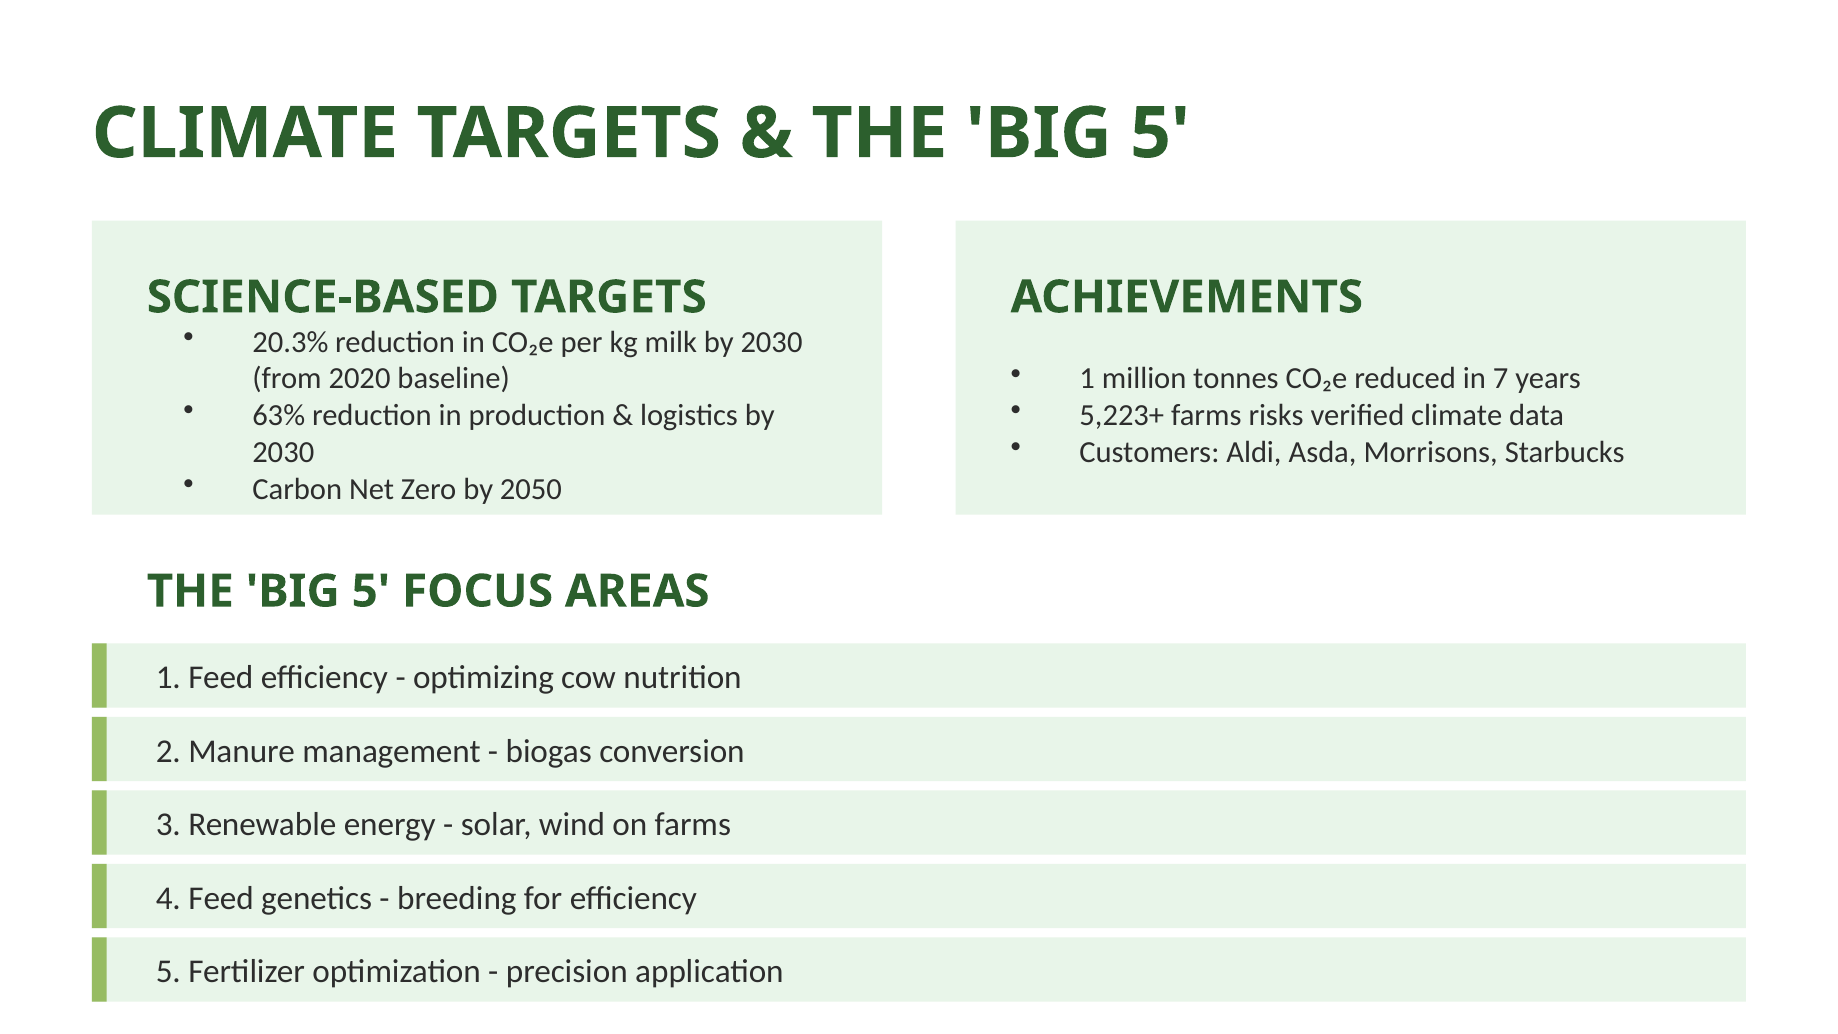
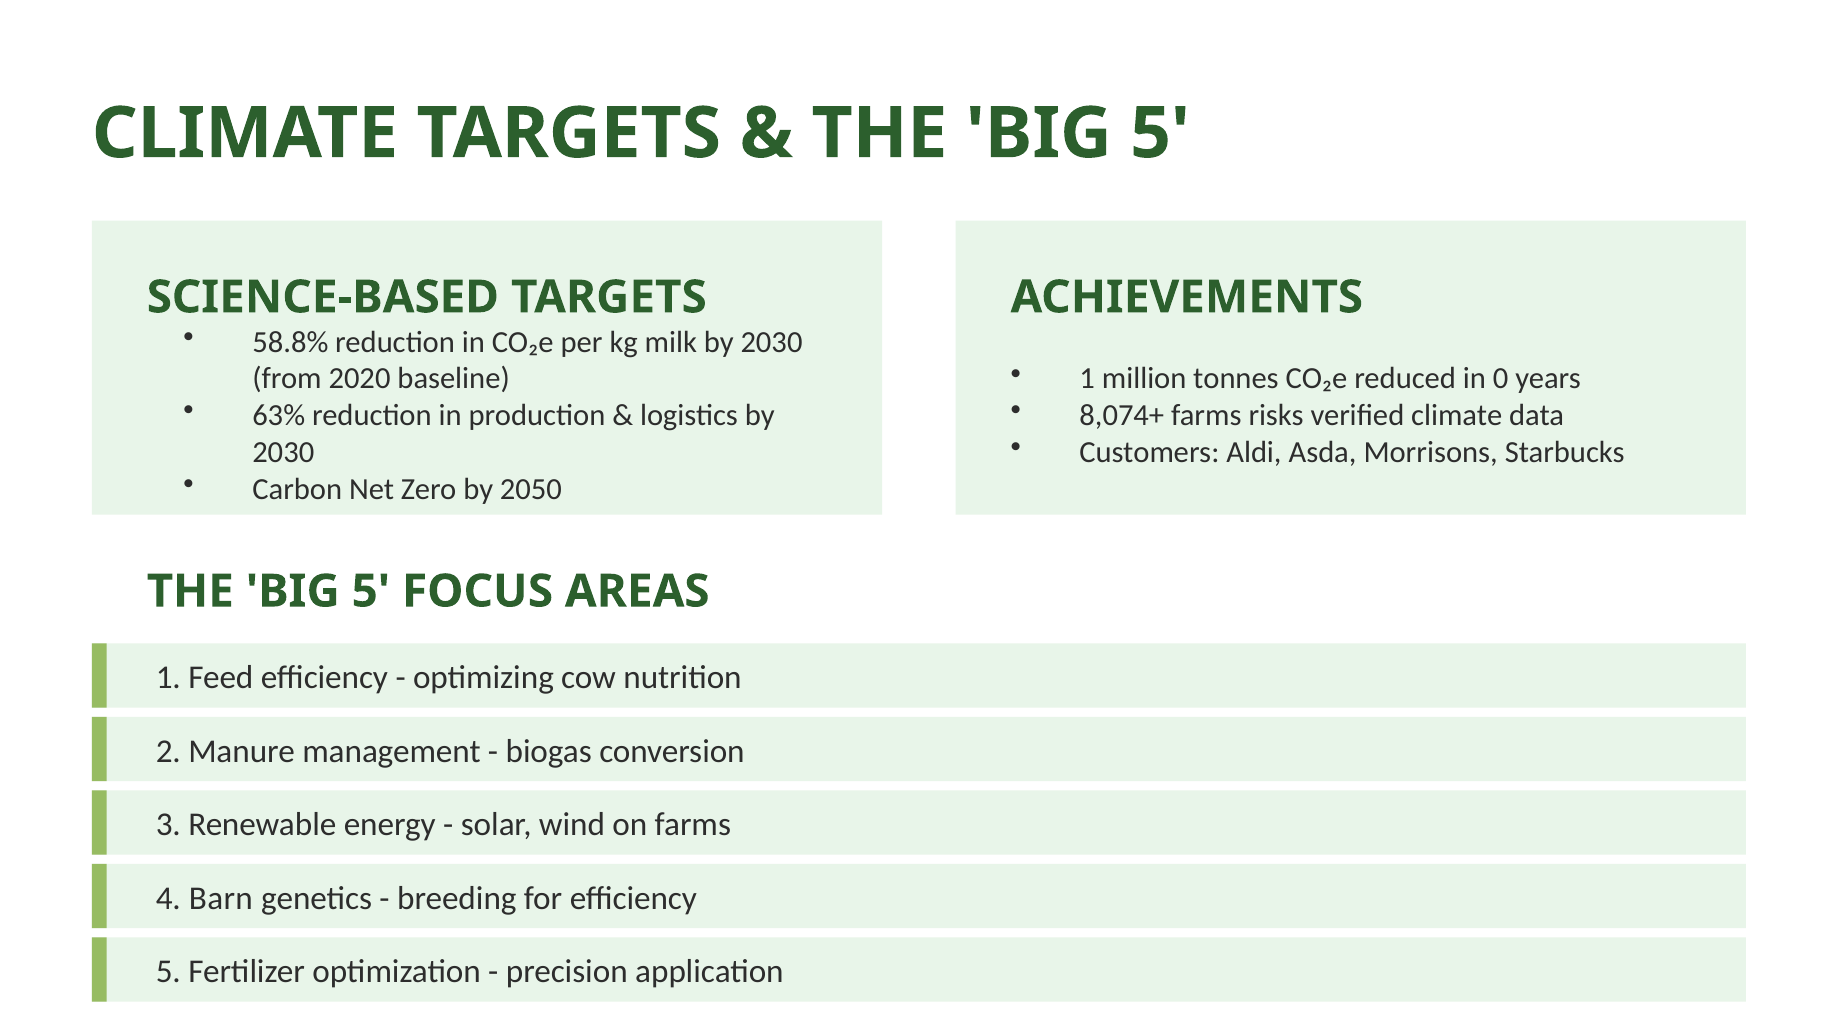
20.3%: 20.3% -> 58.8% (290, 342)
7: 7 -> 0 (1501, 379)
5,223+: 5,223+ -> 8,074+ (1122, 416)
4 Feed: Feed -> Barn (221, 898)
